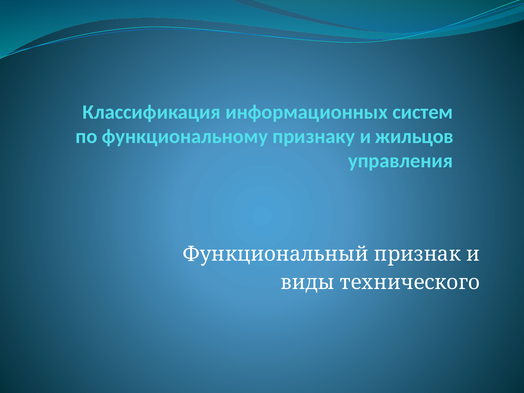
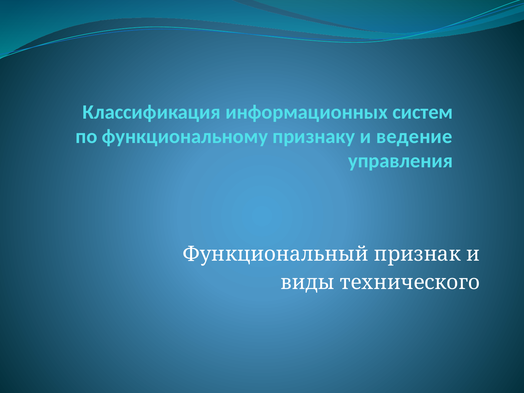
жильцов: жильцов -> ведение (414, 136)
